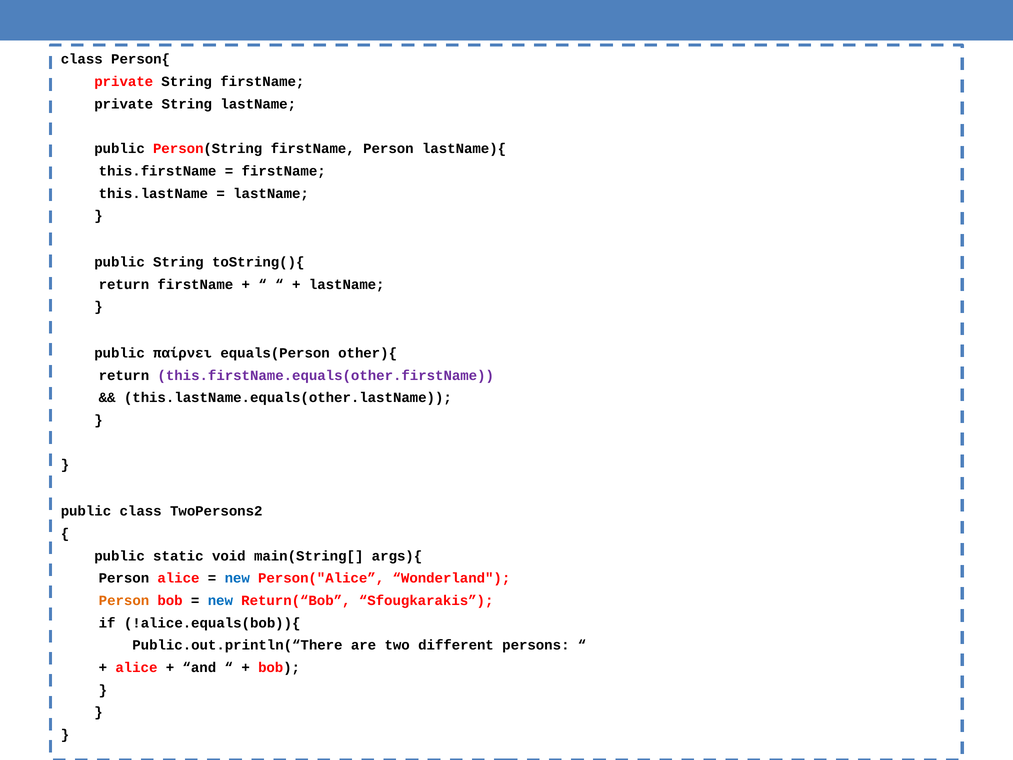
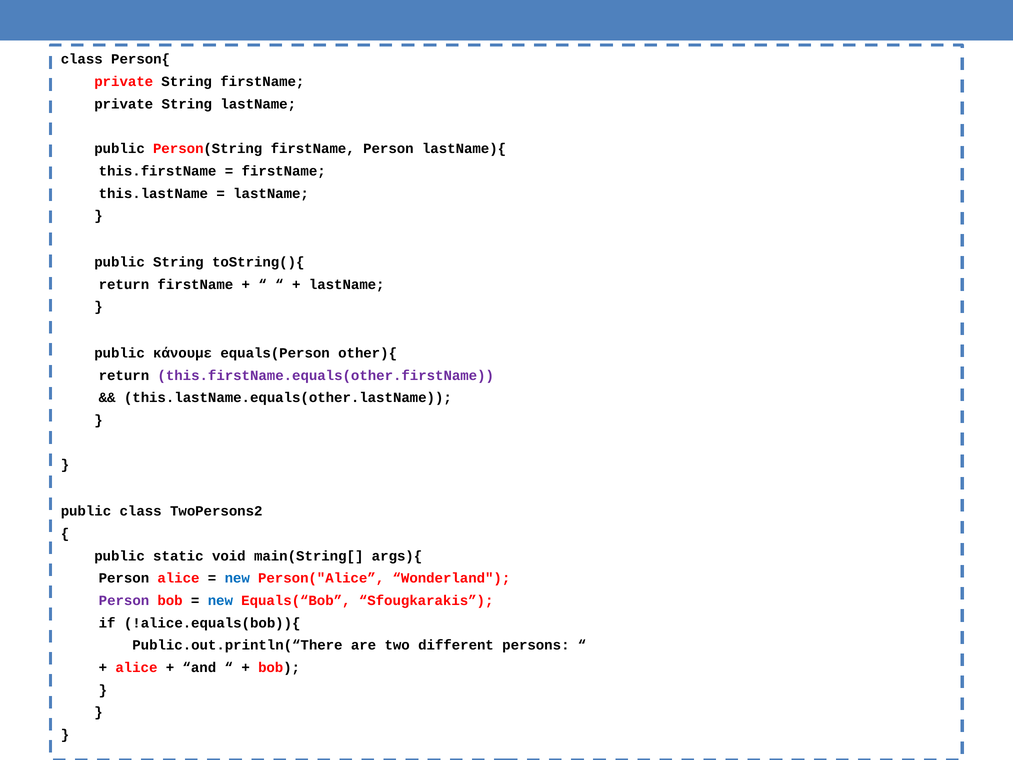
παίρνει: παίρνει -> κάνουμε (183, 353)
Person colour: orange -> purple (124, 600)
Return(“Bob: Return(“Bob -> Equals(“Bob (296, 600)
